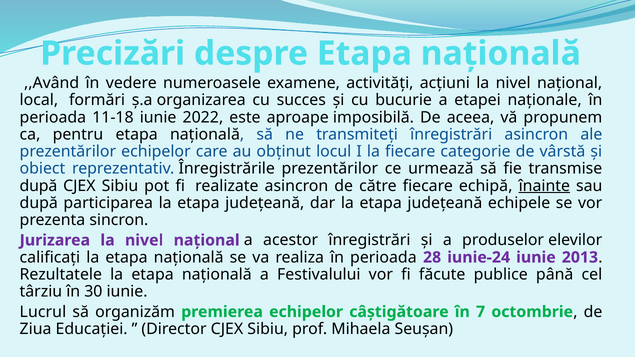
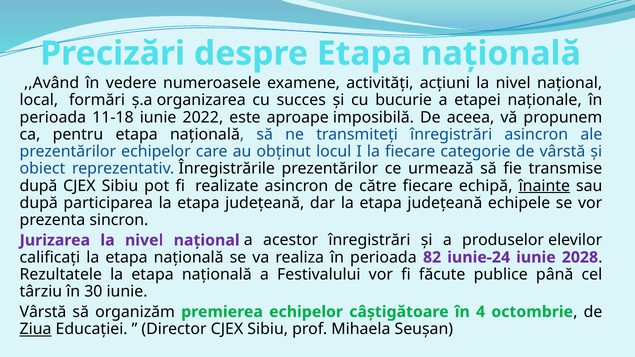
28: 28 -> 82 (432, 258)
2013: 2013 -> 2028 (580, 258)
Lucrul: Lucrul -> Vârstă (43, 312)
7: 7 -> 4 (481, 312)
Ziua underline: none -> present (36, 329)
